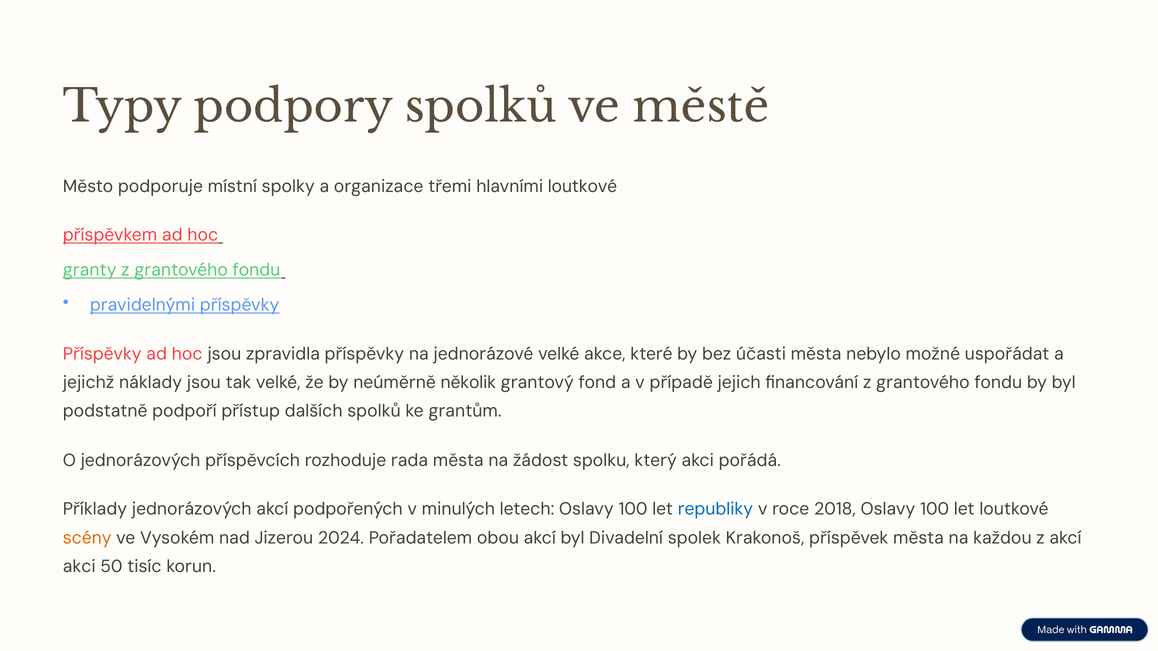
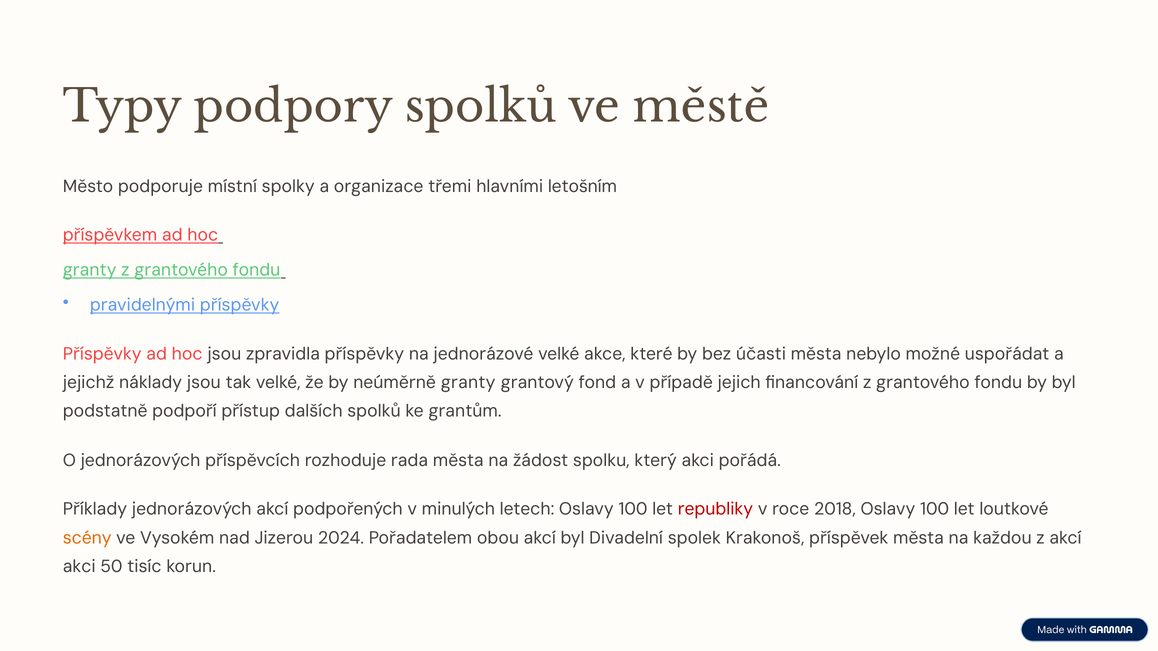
hlavními loutkové: loutkové -> letošním (582, 186)
neúměrně několik: několik -> granty (468, 383)
republiky colour: blue -> red (715, 509)
